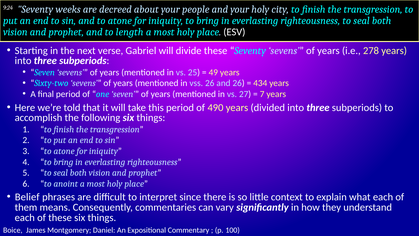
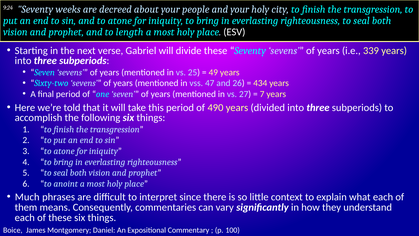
278: 278 -> 339 (371, 51)
vss 26: 26 -> 47 (210, 83)
Belief: Belief -> Much (27, 197)
